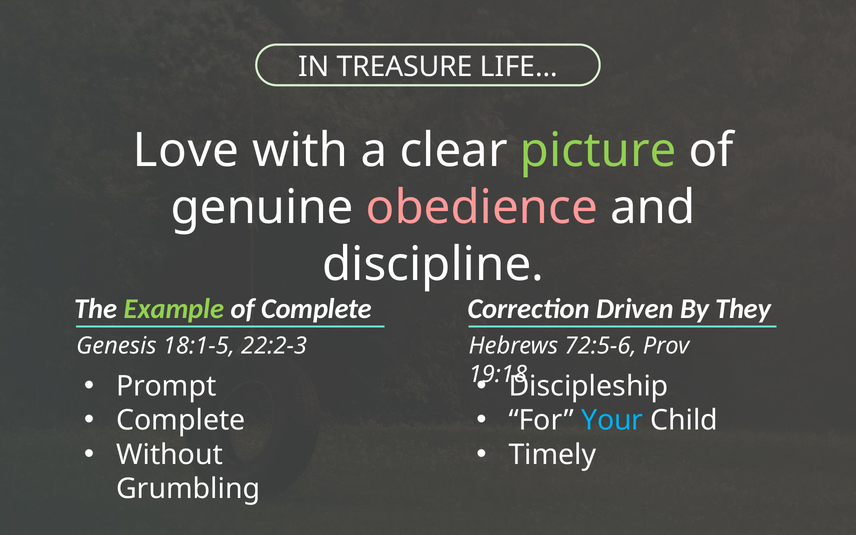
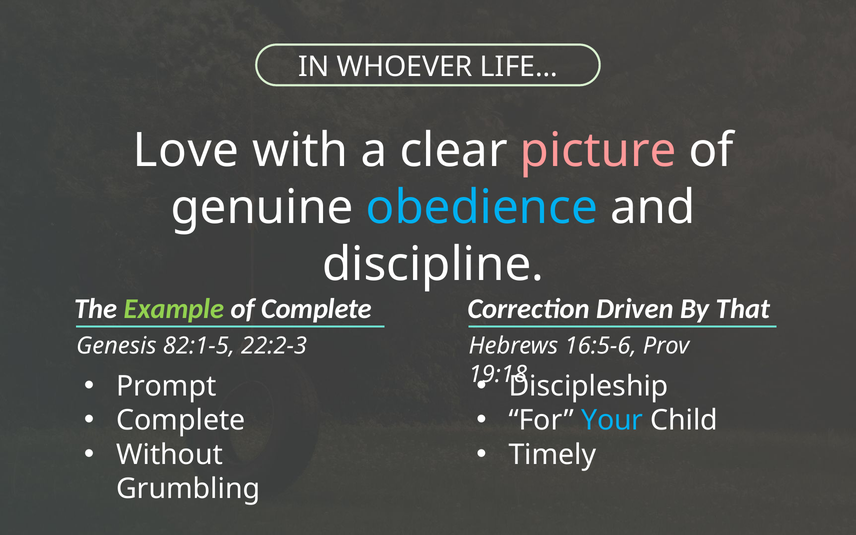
TREASURE: TREASURE -> WHOEVER (405, 67)
picture colour: light green -> pink (598, 151)
obedience colour: pink -> light blue (482, 208)
They: They -> That (743, 309)
18:1-5: 18:1-5 -> 82:1-5 (199, 346)
72:5-6: 72:5-6 -> 16:5-6 (601, 346)
